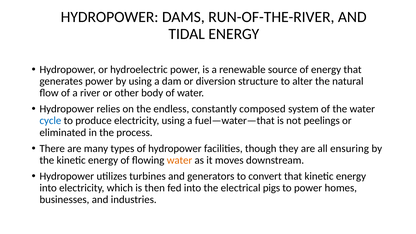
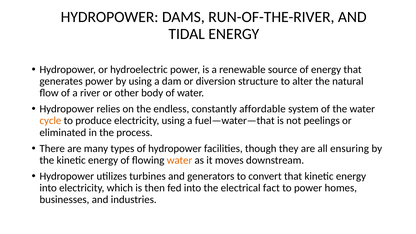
composed: composed -> affordable (262, 109)
cycle colour: blue -> orange (50, 121)
pigs: pigs -> fact (271, 188)
